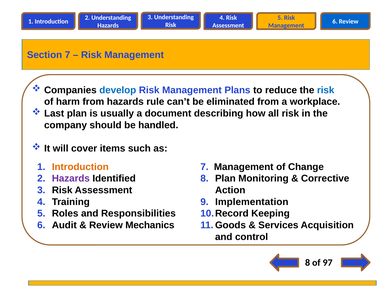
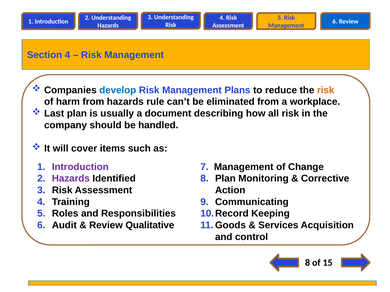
Section 7: 7 -> 4 (68, 55)
risk colour: blue -> orange (326, 90)
Introduction colour: orange -> purple (80, 167)
Implementation: Implementation -> Communicating (252, 202)
Mechanics: Mechanics -> Qualitative (150, 226)
97: 97 -> 15 (328, 263)
